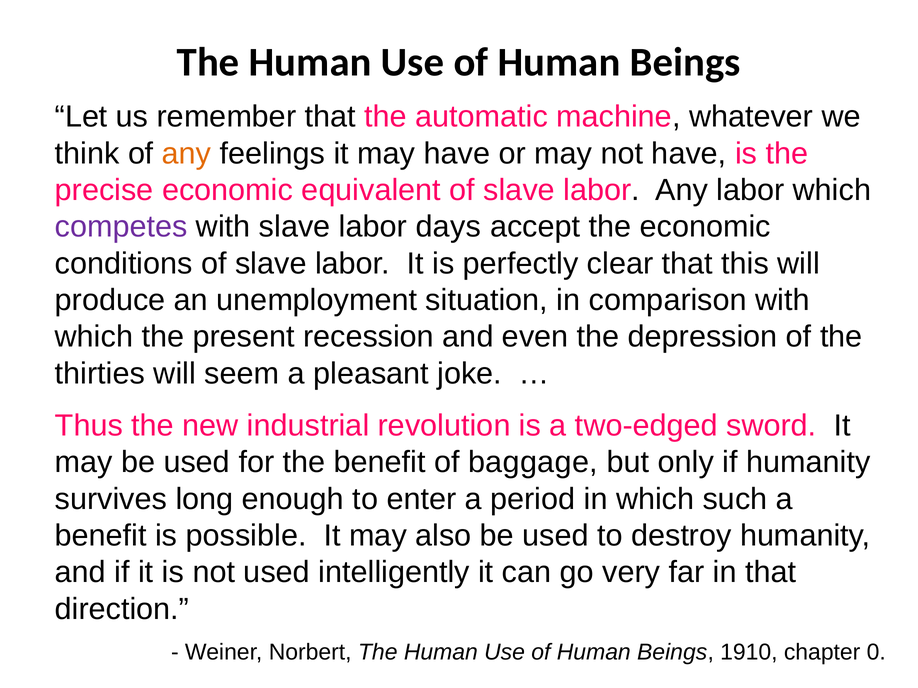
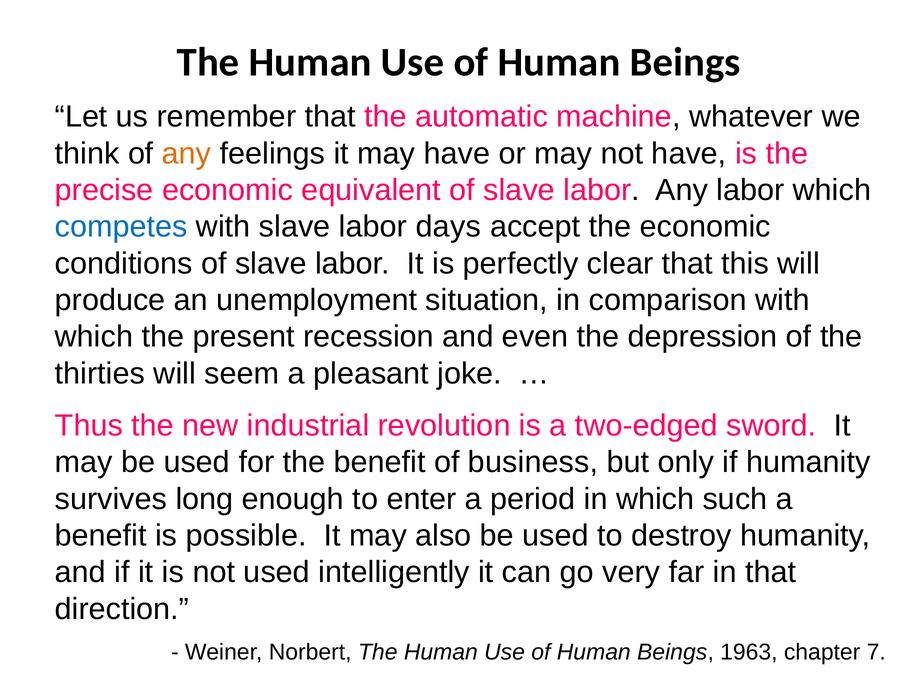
competes colour: purple -> blue (121, 227)
baggage: baggage -> business (533, 463)
1910: 1910 -> 1963 (749, 653)
0: 0 -> 7 (876, 653)
